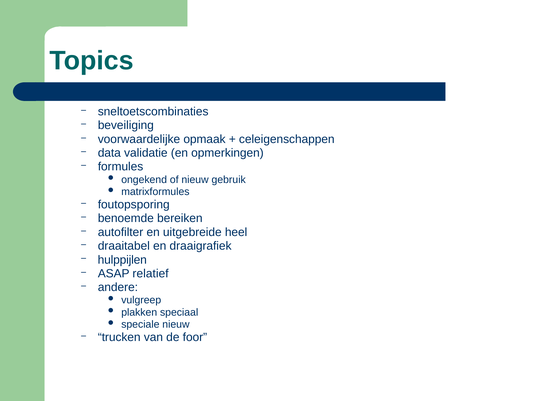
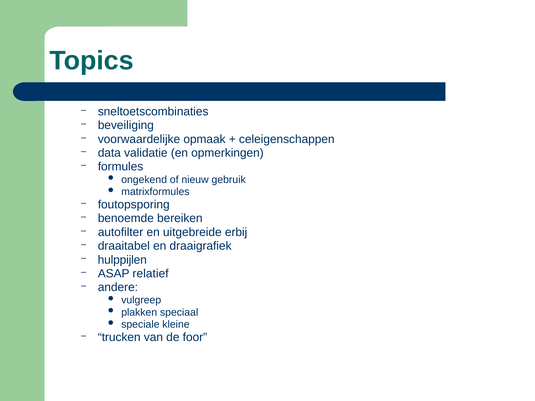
heel: heel -> erbij (236, 232)
speciale nieuw: nieuw -> kleine (176, 325)
